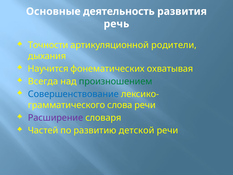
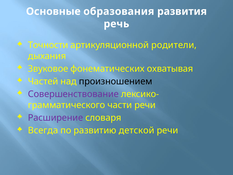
деятельность: деятельность -> образования (119, 11)
Научится: Научится -> Звуковое (48, 69)
Всегда: Всегда -> Частей (43, 81)
произношением colour: green -> black (116, 81)
Совершенствование colour: blue -> purple (73, 94)
слова: слова -> части (120, 105)
Частей: Частей -> Всегда (43, 130)
